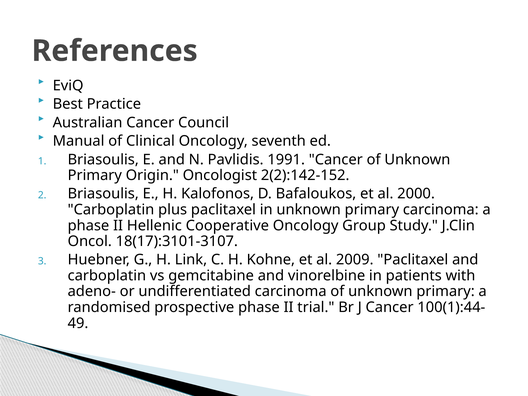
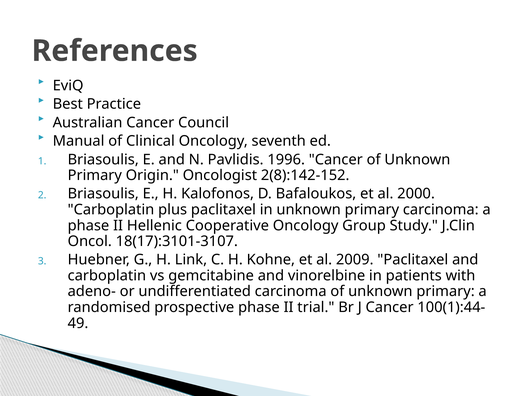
1991: 1991 -> 1996 (286, 160)
2(2):142-152: 2(2):142-152 -> 2(8):142-152 (305, 175)
